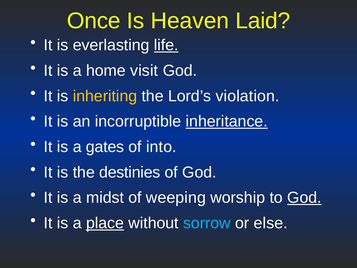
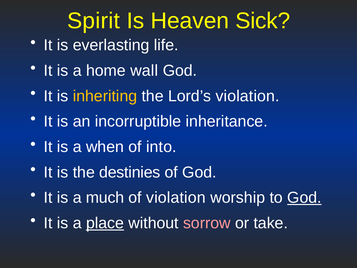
Once: Once -> Spirit (94, 21)
Laid: Laid -> Sick (263, 21)
life underline: present -> none (166, 45)
visit: visit -> wall (144, 71)
inheritance underline: present -> none (227, 121)
gates: gates -> when (105, 147)
midst: midst -> much (105, 198)
of weeping: weeping -> violation (176, 198)
sorrow colour: light blue -> pink (207, 223)
else: else -> take (271, 223)
